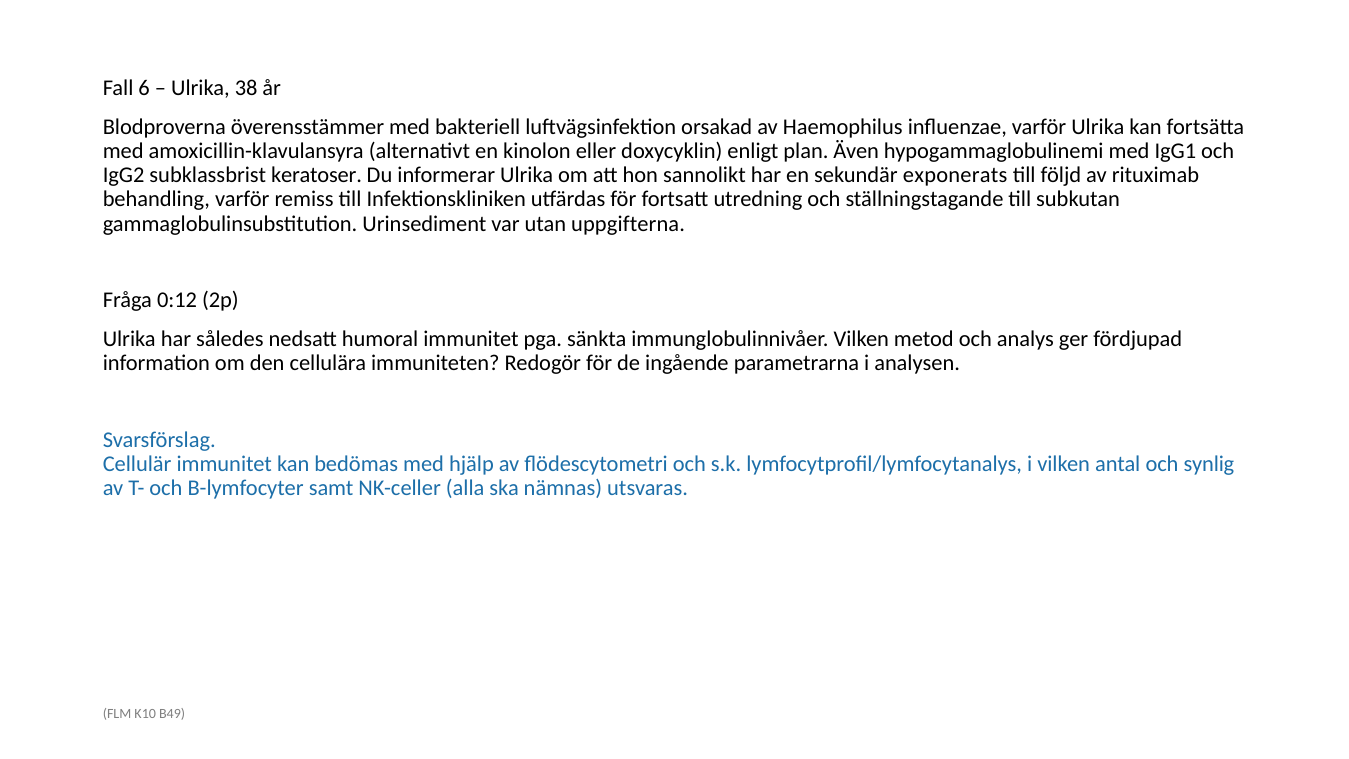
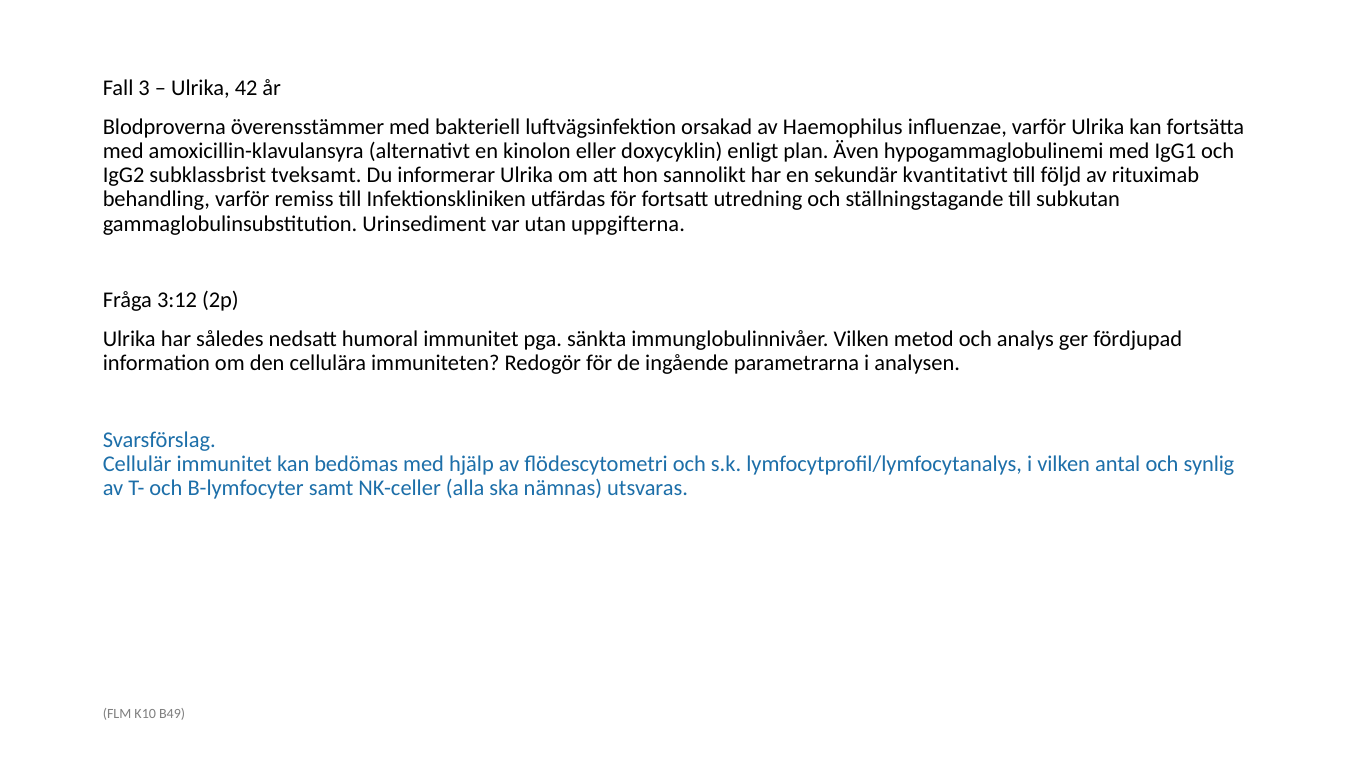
6: 6 -> 3 (144, 88)
38: 38 -> 42 (246, 88)
keratoser: keratoser -> tveksamt (316, 175)
exponerats: exponerats -> kvantitativt (955, 175)
0:12: 0:12 -> 3:12 (177, 300)
